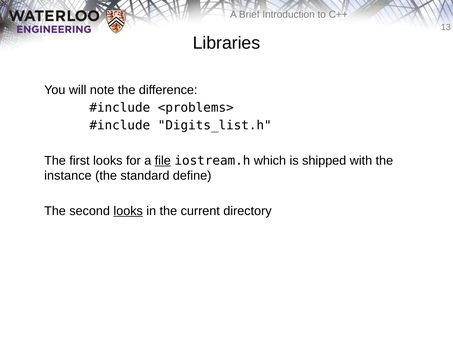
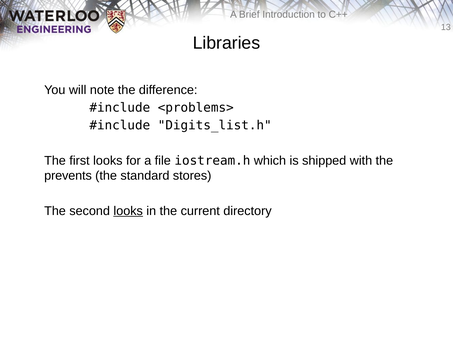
file underline: present -> none (163, 160)
instance: instance -> prevents (68, 176)
define: define -> stores (192, 176)
